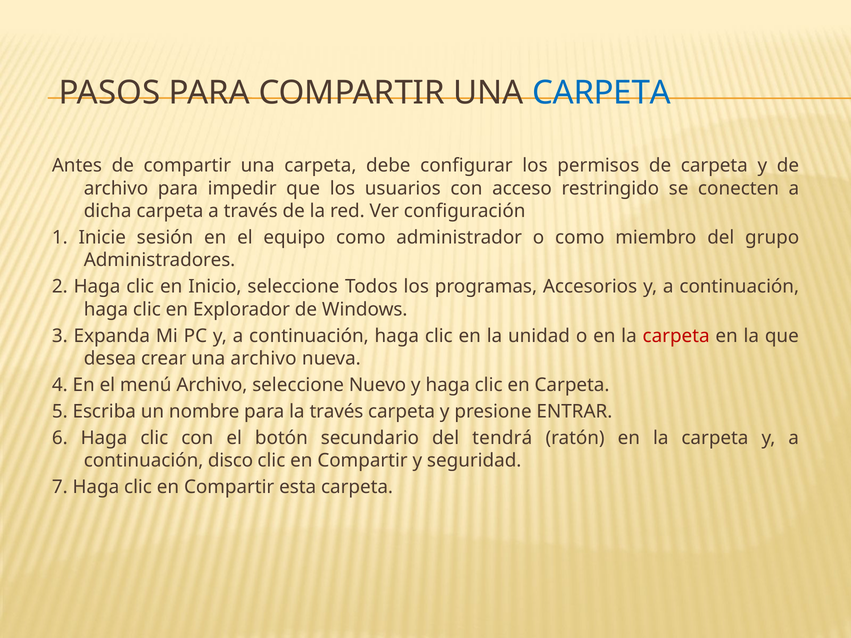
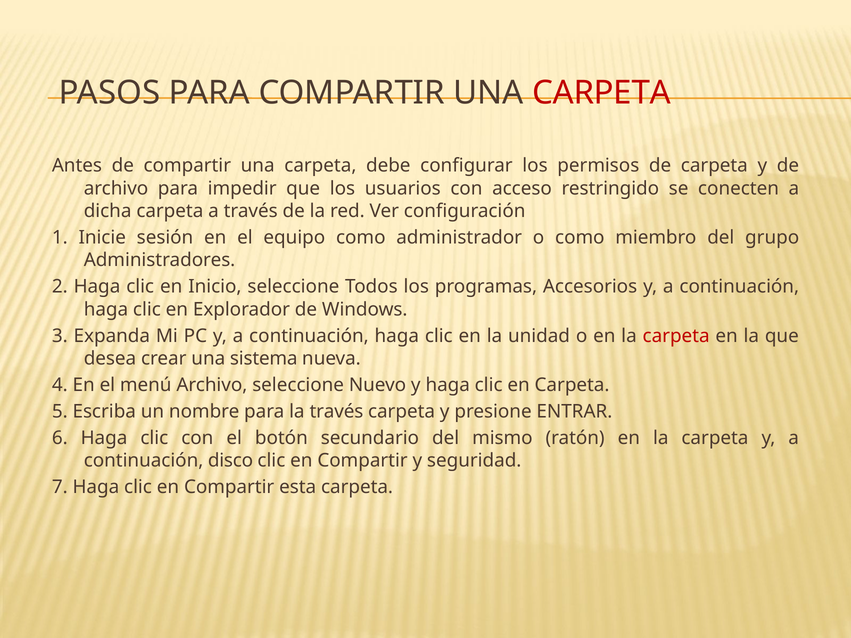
CARPETA colour: blue -> red (601, 93)
una archivo: archivo -> sistema (264, 359)
tendrá: tendrá -> mismo (502, 438)
